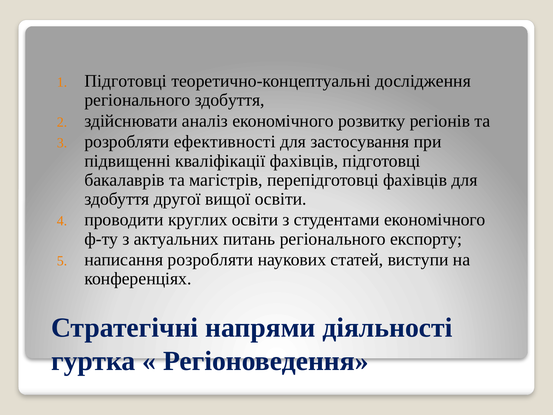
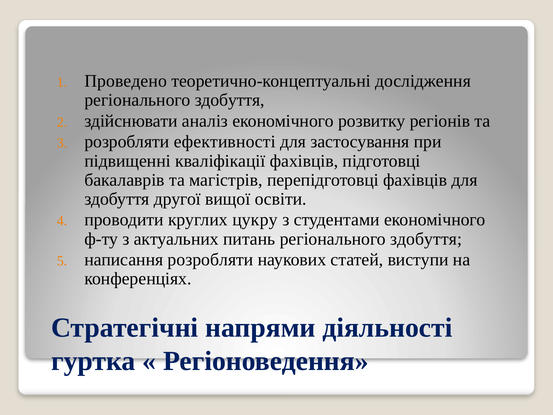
Підготовці: Підготовці -> Проведено (126, 81)
круглих освіти: освіти -> цукру (255, 220)
питань регіонального експорту: експорту -> здобуття (426, 239)
